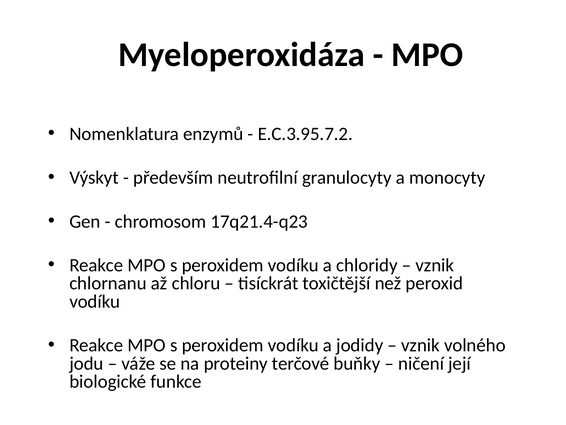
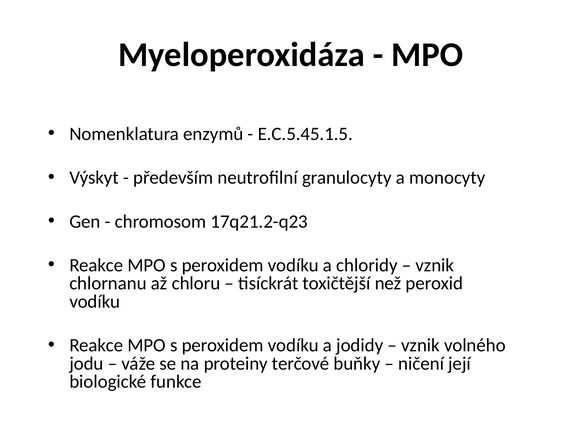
E.C.3.95.7.2: E.C.3.95.7.2 -> E.C.5.45.1.5 (305, 134)
17q21.4-q23: 17q21.4-q23 -> 17q21.2-q23 (259, 221)
